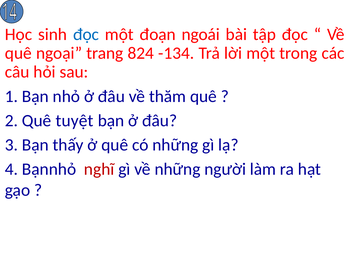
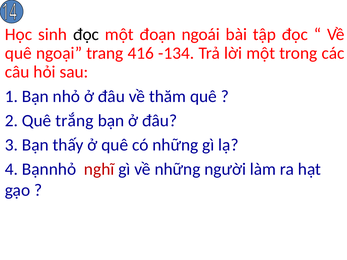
đọc colour: blue -> black (86, 34)
824: 824 -> 416 (141, 53)
tuyệt: tuyệt -> trắng (74, 121)
